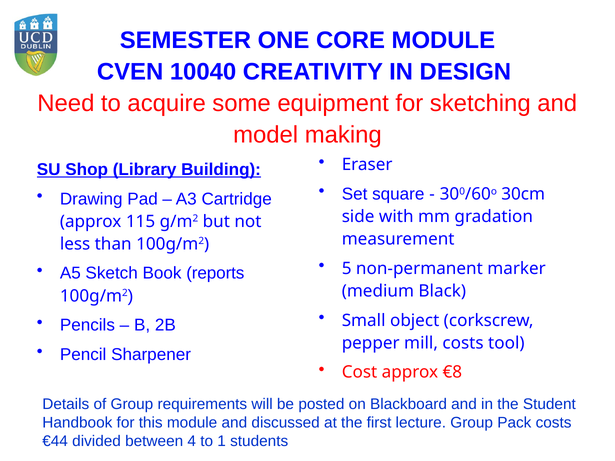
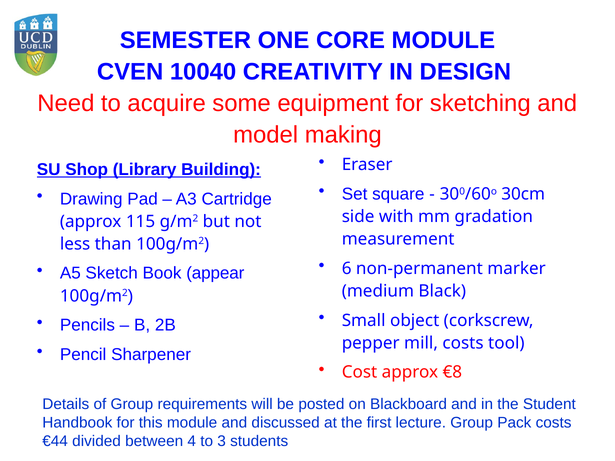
5: 5 -> 6 (347, 269)
reports: reports -> appear (215, 273)
1: 1 -> 3 (222, 442)
